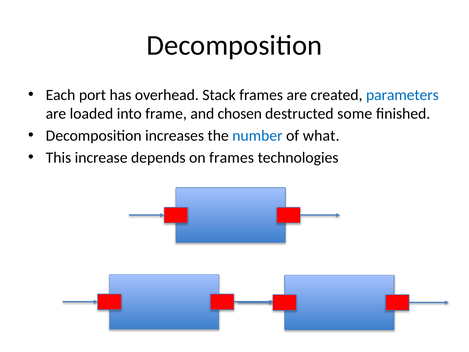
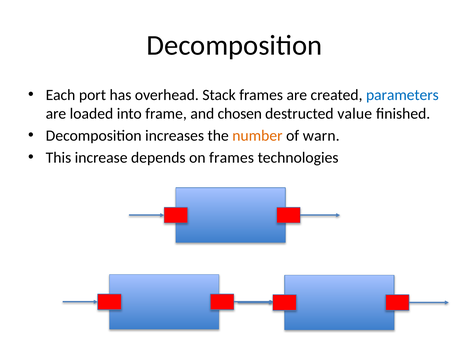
some: some -> value (355, 114)
number colour: blue -> orange (257, 136)
what: what -> warn (321, 136)
